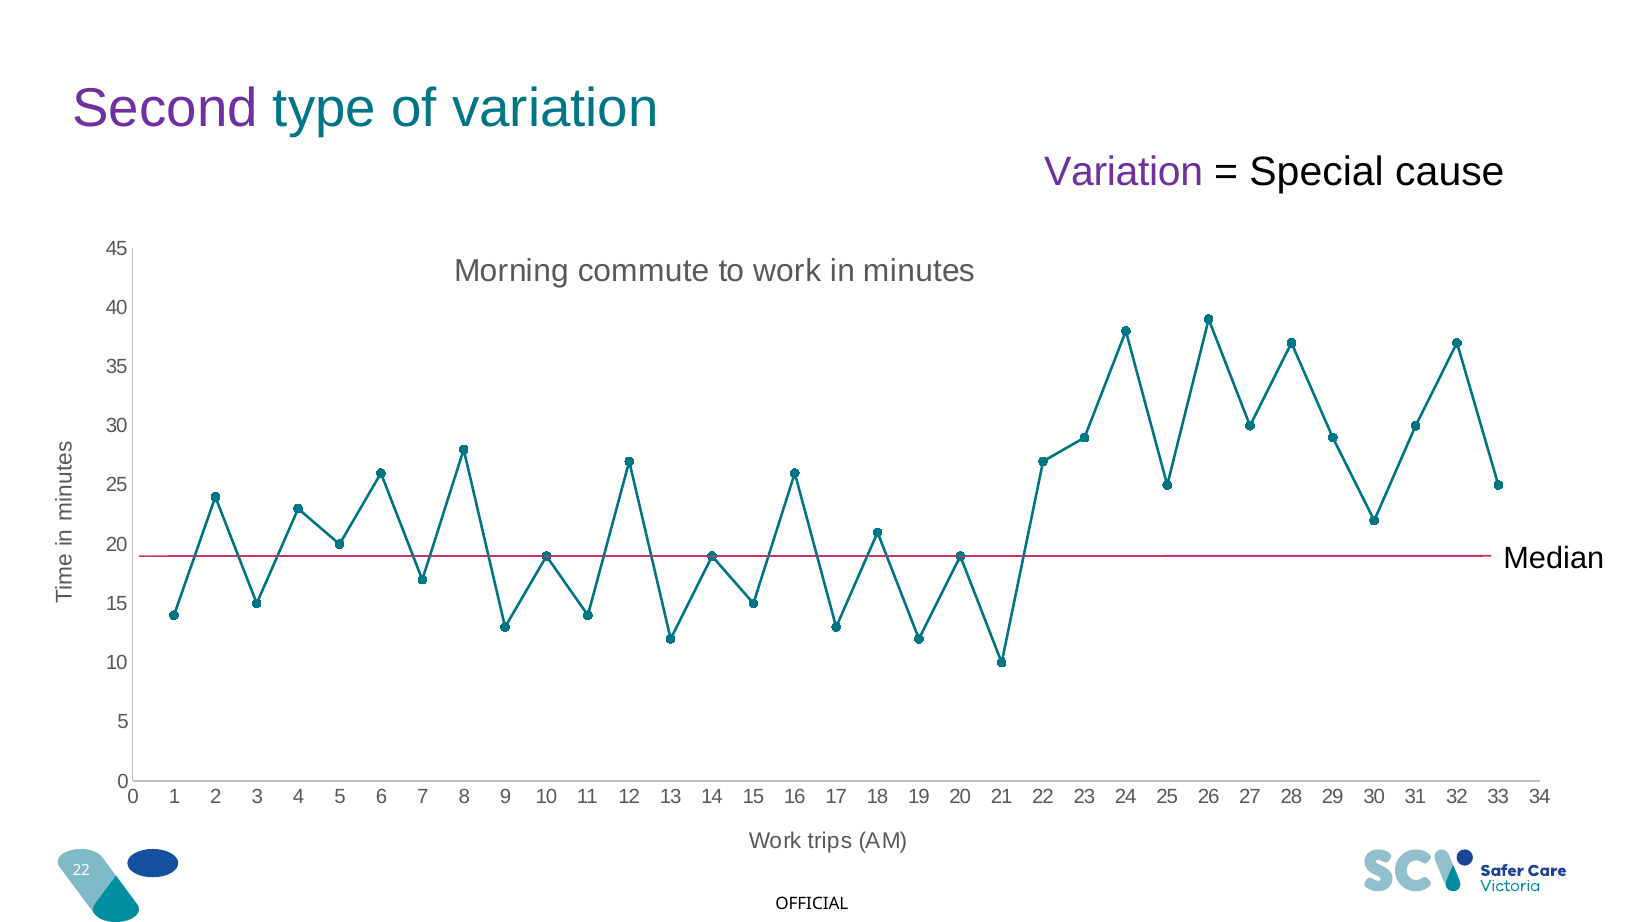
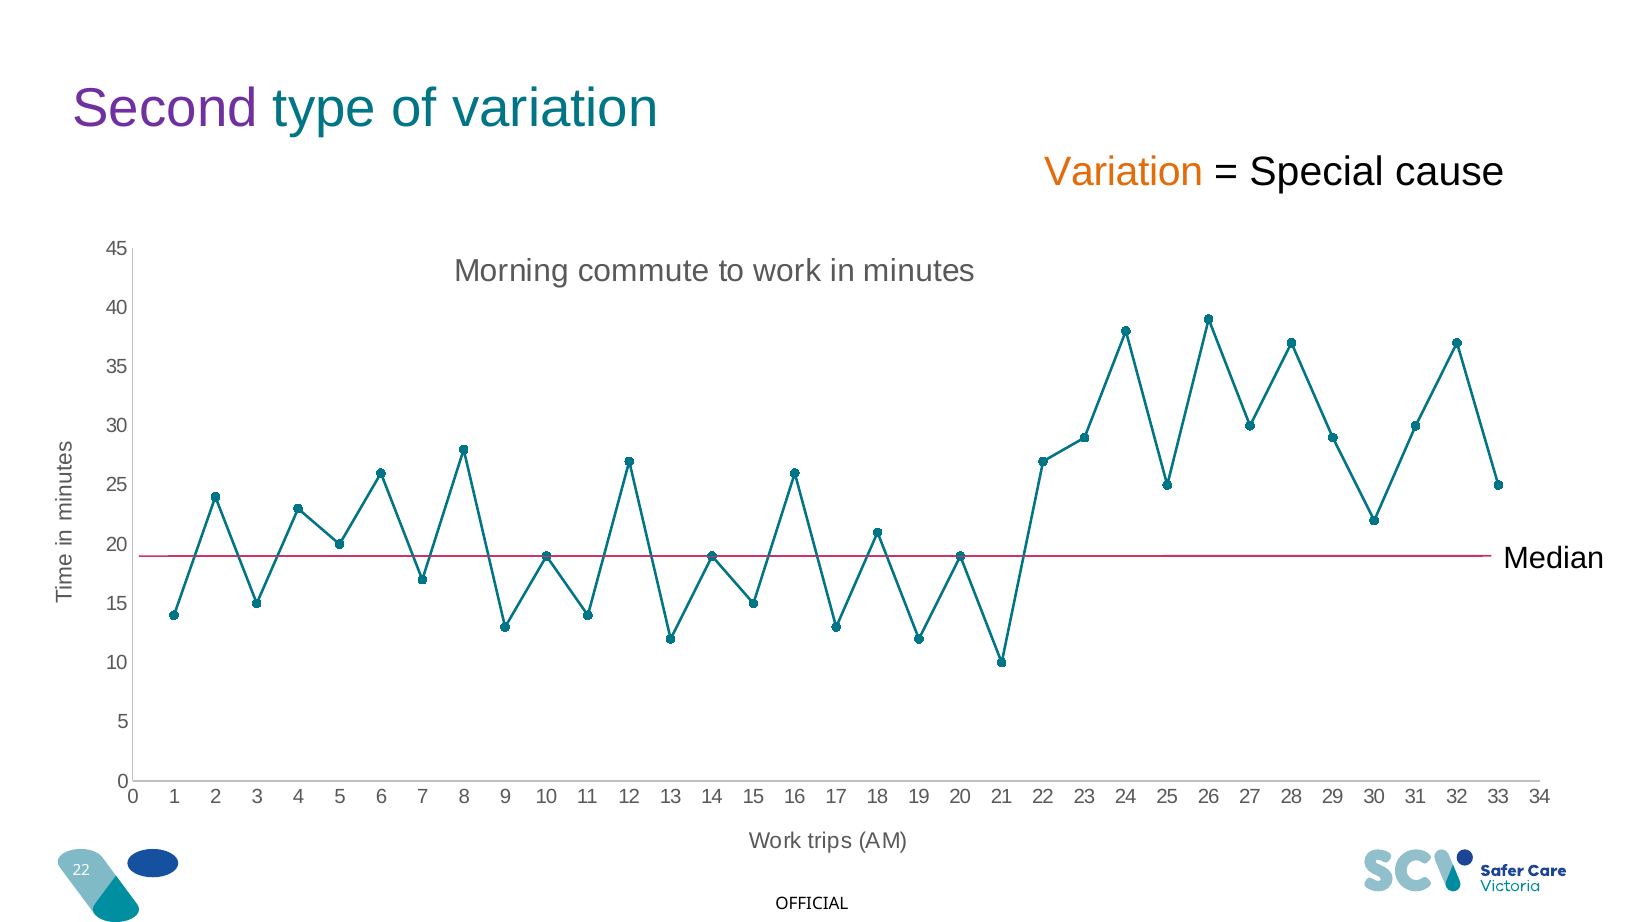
Variation colour: purple -> orange (1124, 172)
